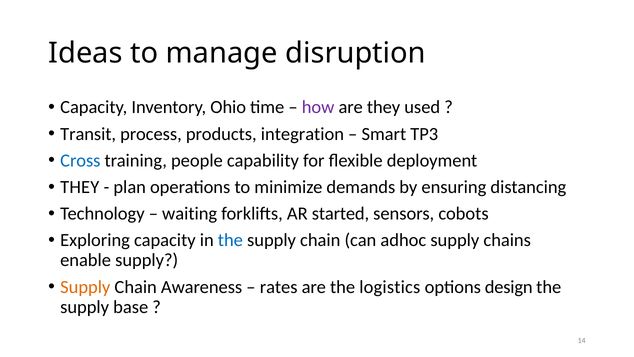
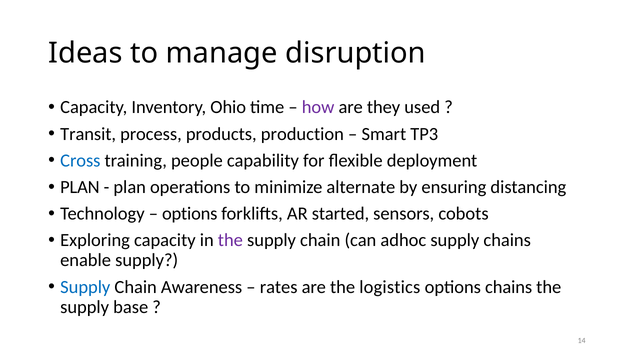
integration: integration -> production (302, 134)
THEY: THEY -> PLAN (80, 187)
demands: demands -> alternate (361, 187)
waiting: waiting -> options (190, 214)
the colour: blue -> purple (230, 240)
Supply colour: orange -> blue (85, 287)
options design: design -> chains (509, 287)
